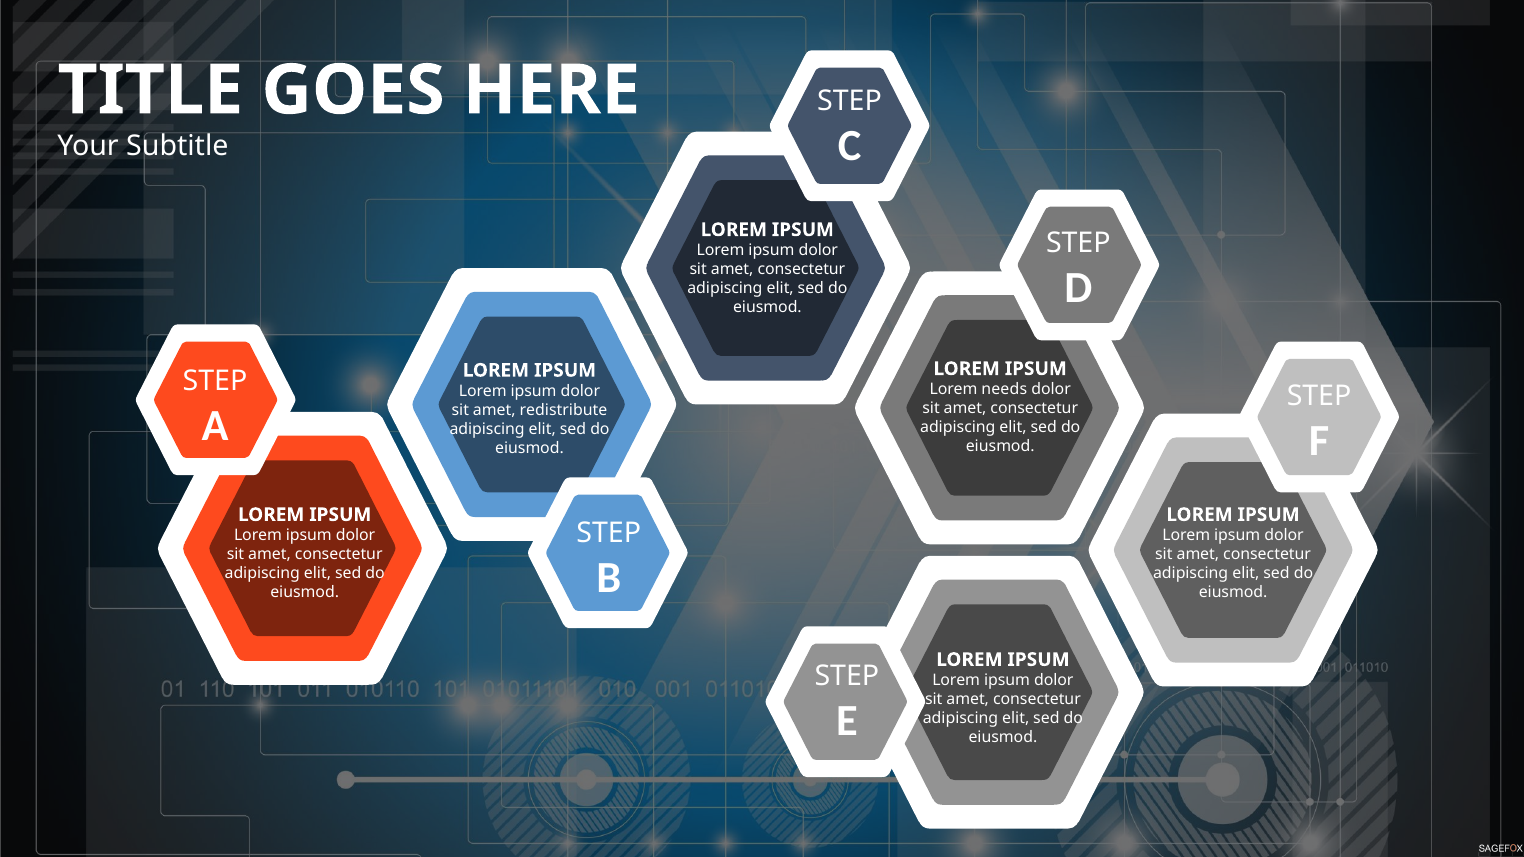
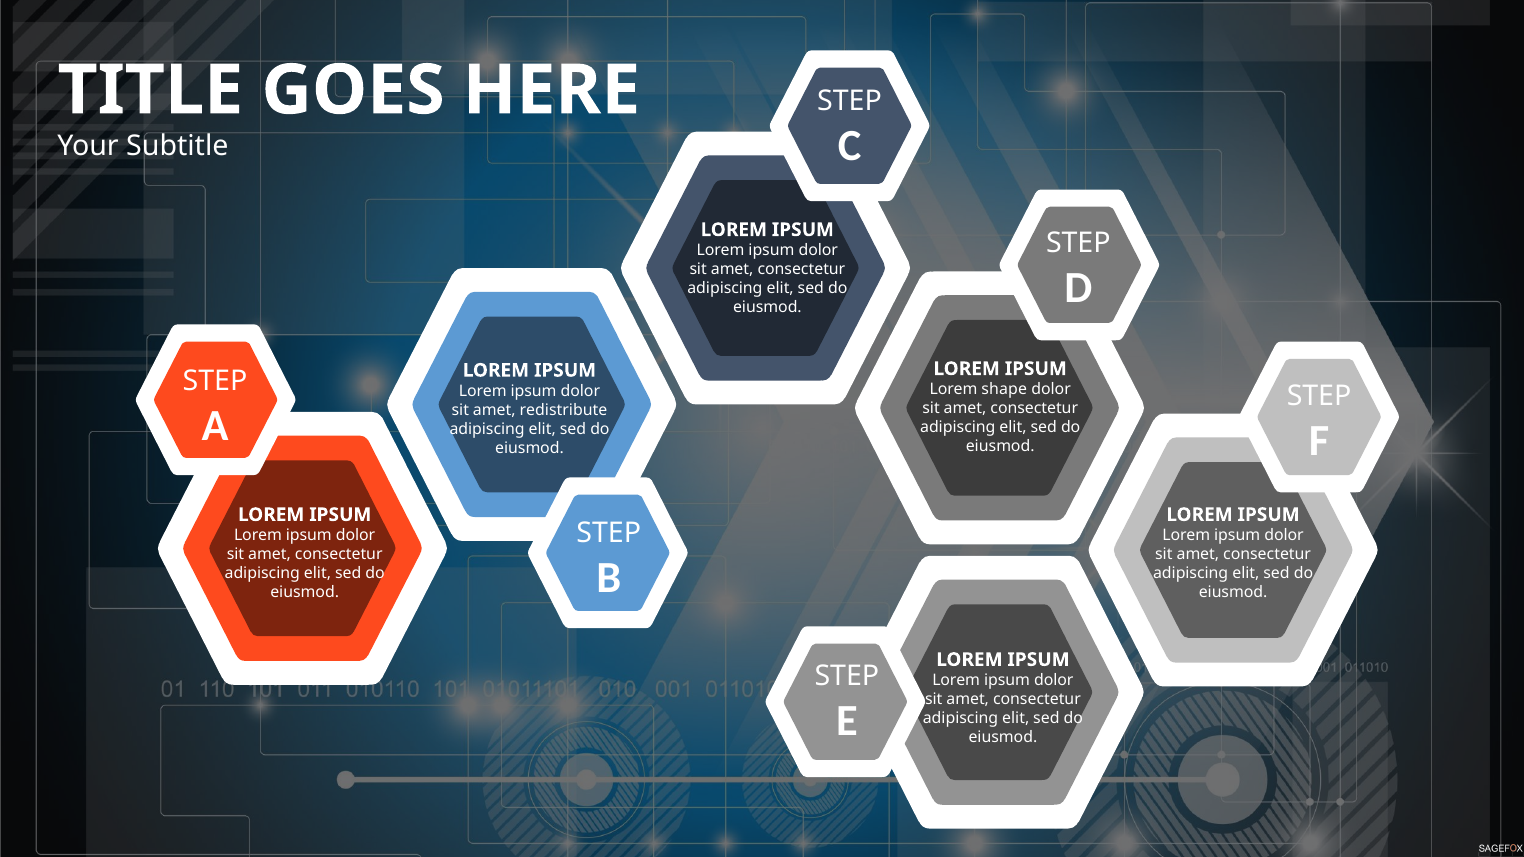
needs: needs -> shape (1004, 390)
